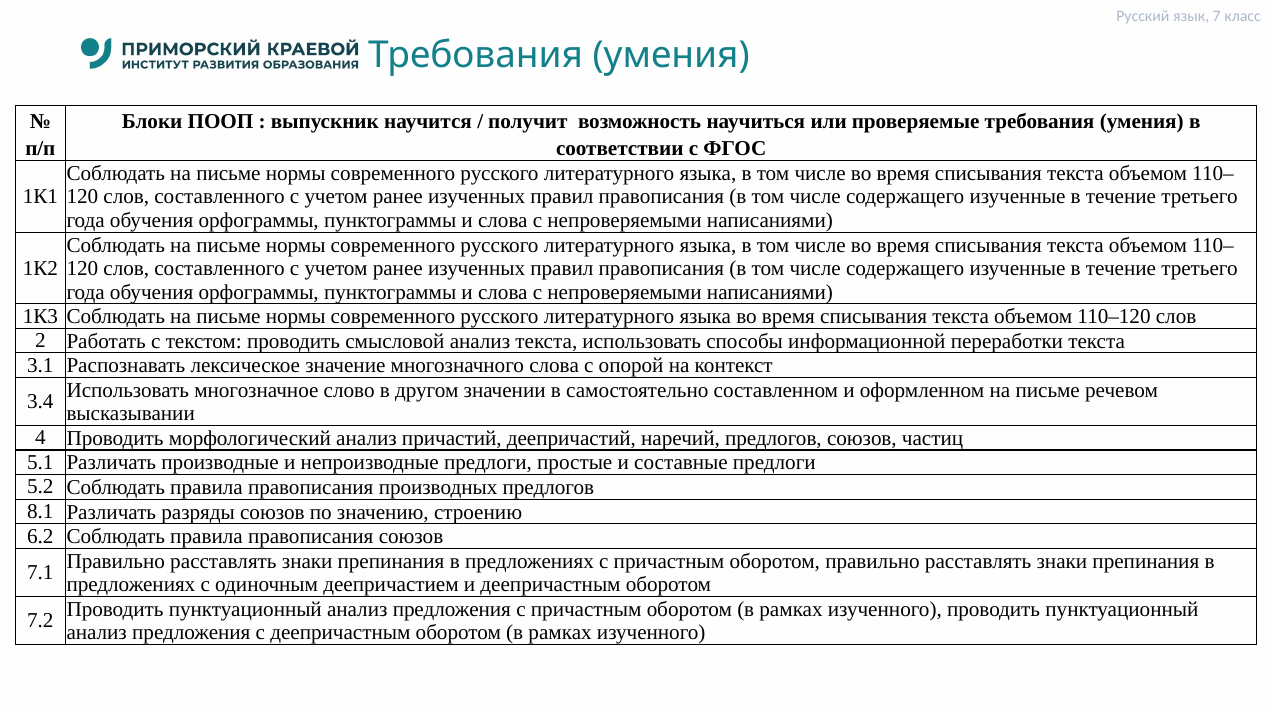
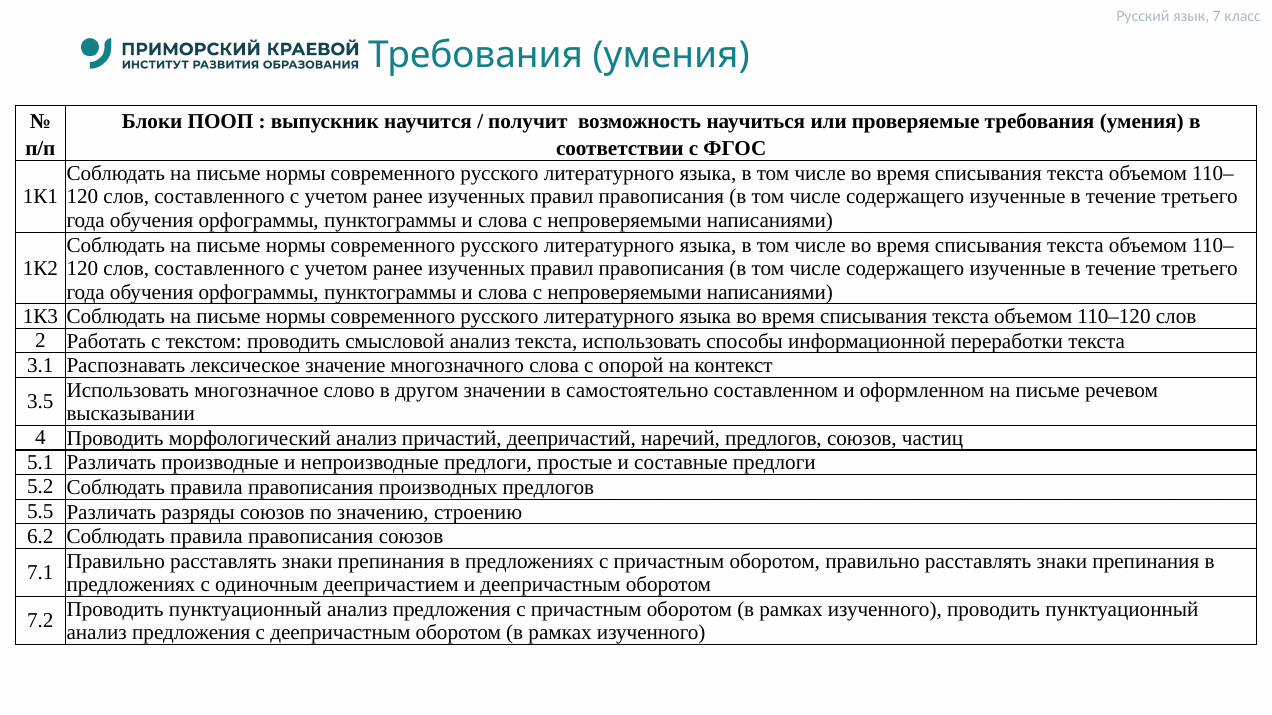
3.4: 3.4 -> 3.5 (40, 402)
8.1: 8.1 -> 5.5 (40, 512)
